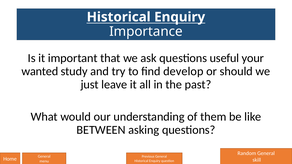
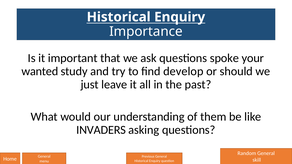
useful: useful -> spoke (224, 58)
BETWEEN: BETWEEN -> INVADERS (101, 130)
